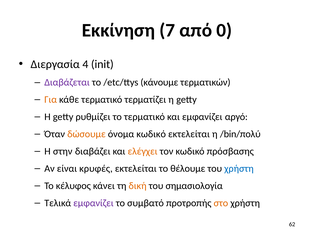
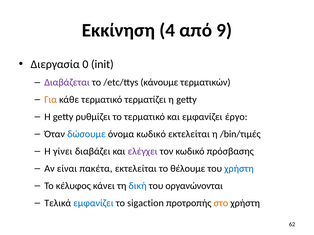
7: 7 -> 4 (167, 30)
0: 0 -> 9 (224, 30)
4: 4 -> 0 (85, 64)
αργό: αργό -> έργο (236, 117)
δώσουμε colour: orange -> blue (86, 134)
/bin/πολύ: /bin/πολύ -> /bin/τιμές (240, 134)
στην: στην -> γίνει (63, 152)
ελέγχει colour: orange -> purple (143, 152)
κρυφές: κρυφές -> πακέτα (96, 169)
δική colour: orange -> blue (138, 186)
σημασιολογία: σημασιολογία -> οργανώνονται (194, 186)
εμφανίζει colour: purple -> blue (93, 203)
συμβατό: συμβατό -> sigaction (146, 203)
